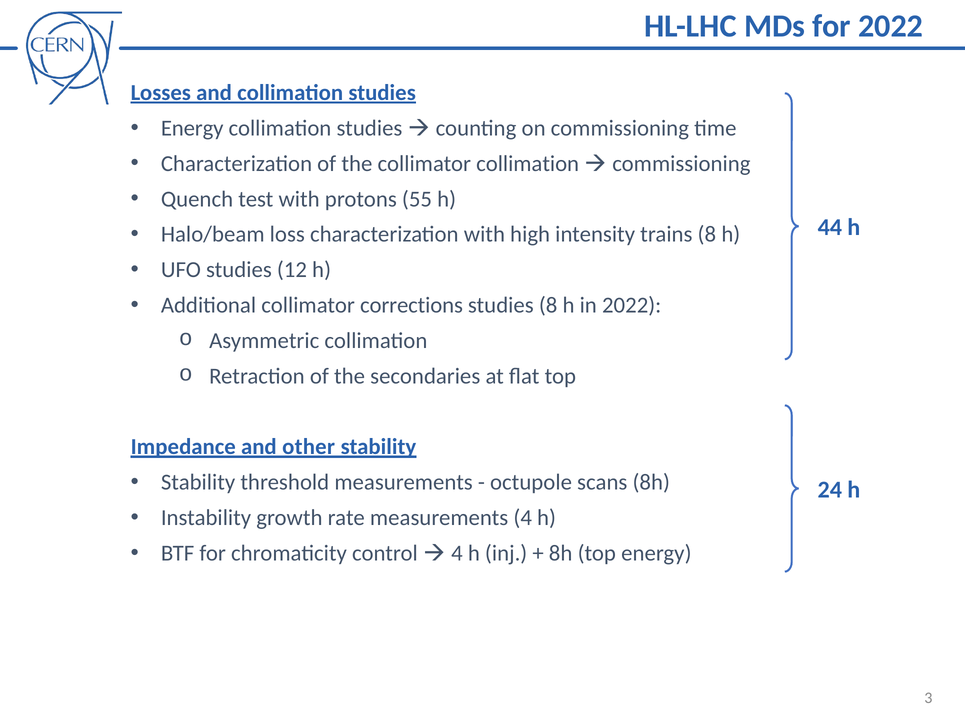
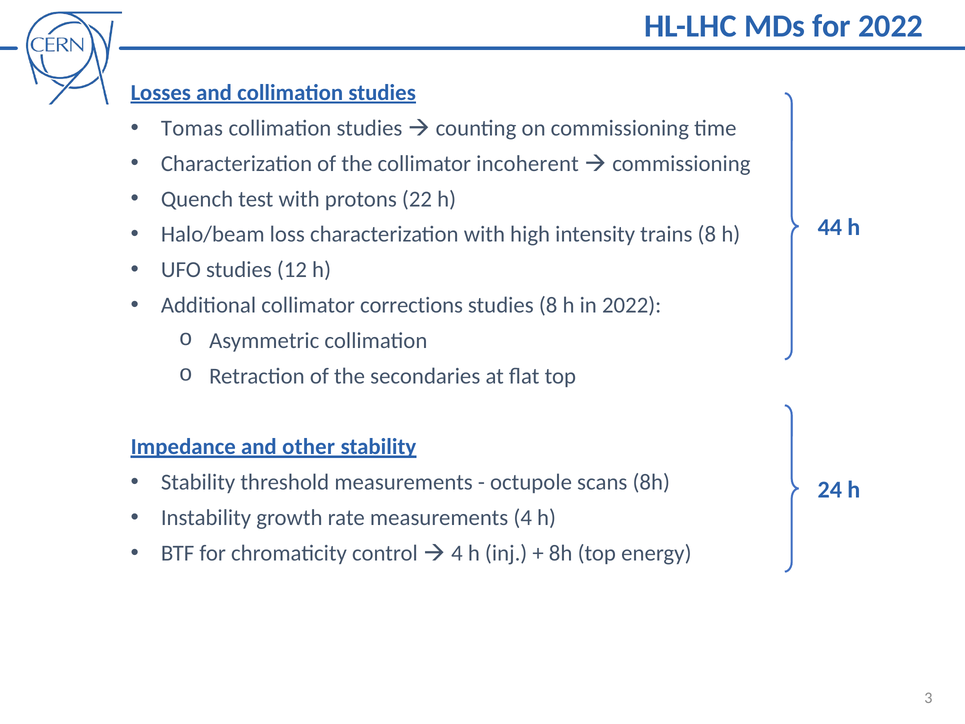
Energy: Energy -> Tomas (192, 128)
collimator collimation: collimation -> incoherent (528, 164)
55: 55 -> 22 (417, 199)
